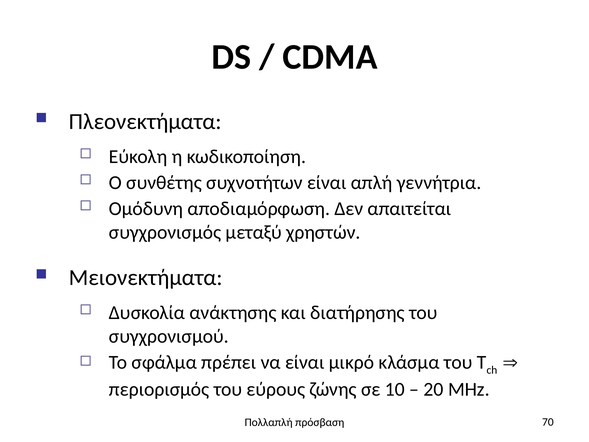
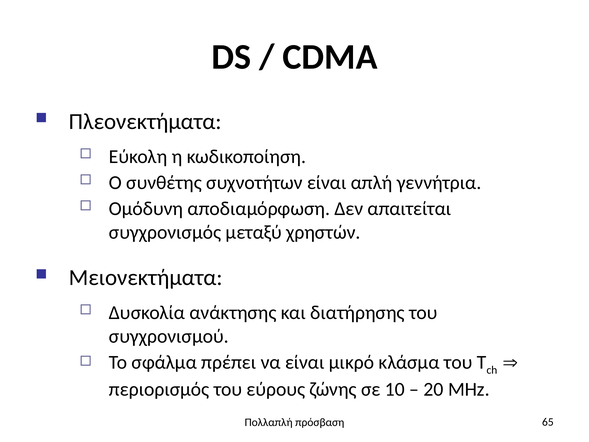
70: 70 -> 65 (548, 422)
